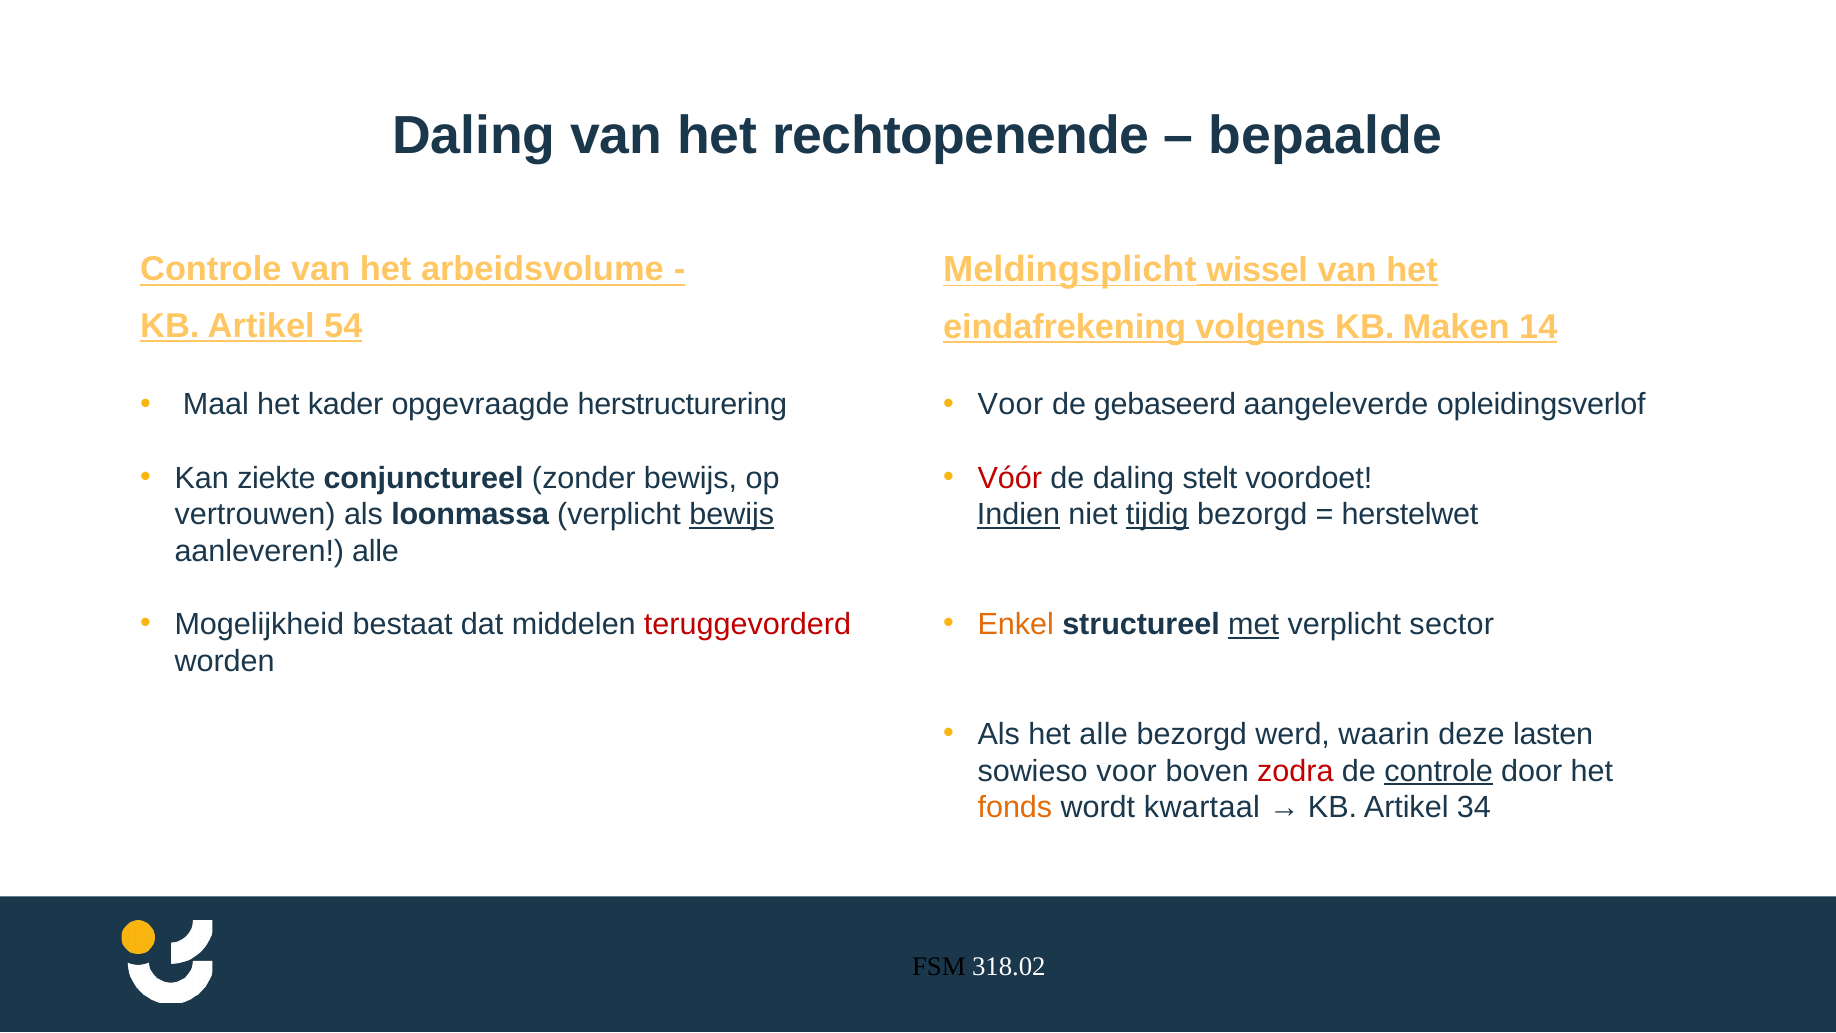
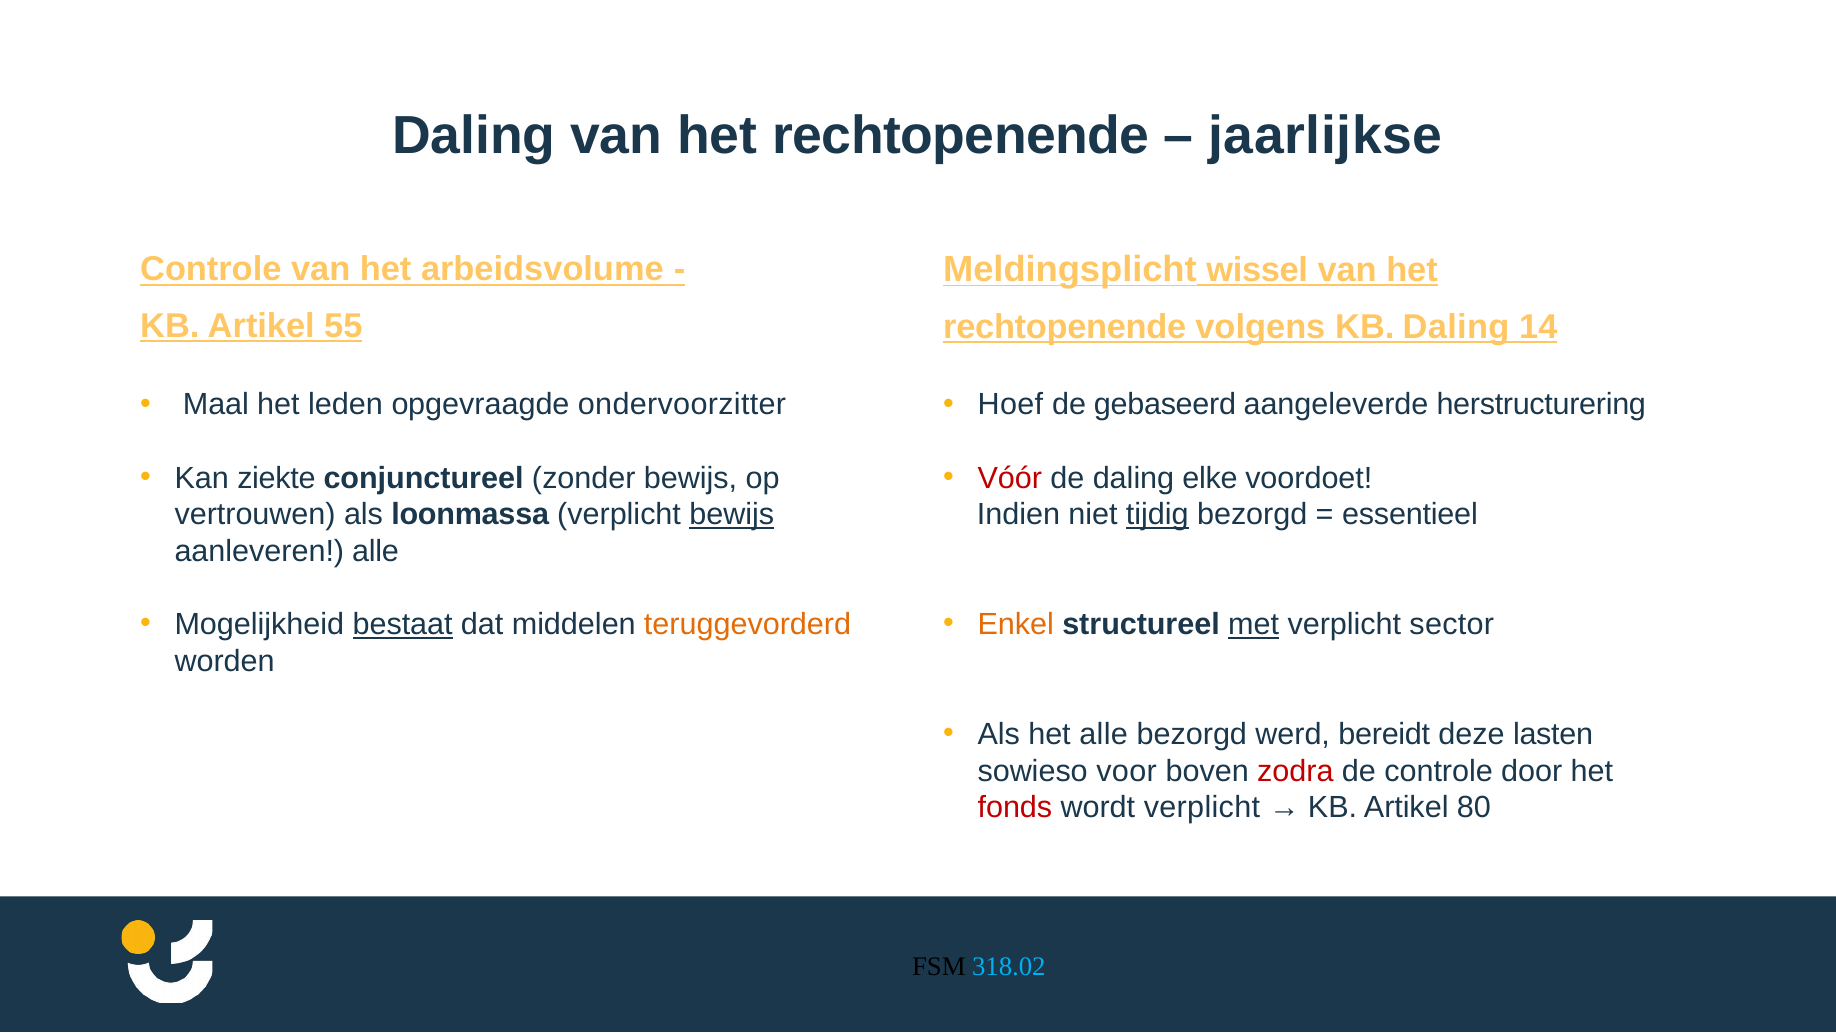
bepaalde: bepaalde -> jaarlijkse (1325, 136)
54: 54 -> 55 (343, 326)
eindafrekening: eindafrekening -> rechtopenende (1065, 327)
KB Maken: Maken -> Daling (1456, 327)
kader: kader -> leden (345, 405)
herstructurering: herstructurering -> ondervoorzitter (682, 405)
Voor: Voor -> Hoef (1010, 405)
opleidingsverlof: opleidingsverlof -> herstructurering (1541, 405)
stelt: stelt -> elke (1210, 478)
Indien underline: present -> none (1018, 515)
herstelwet: herstelwet -> essentieel (1410, 515)
bestaat underline: none -> present (403, 624)
teruggevorderd colour: red -> orange (748, 624)
waarin: waarin -> bereidt (1384, 734)
controle underline: present -> none (1439, 771)
fonds colour: orange -> red (1015, 808)
wordt kwartaal: kwartaal -> verplicht (1202, 808)
34: 34 -> 80 (1474, 808)
318.02 colour: white -> light blue (1009, 966)
